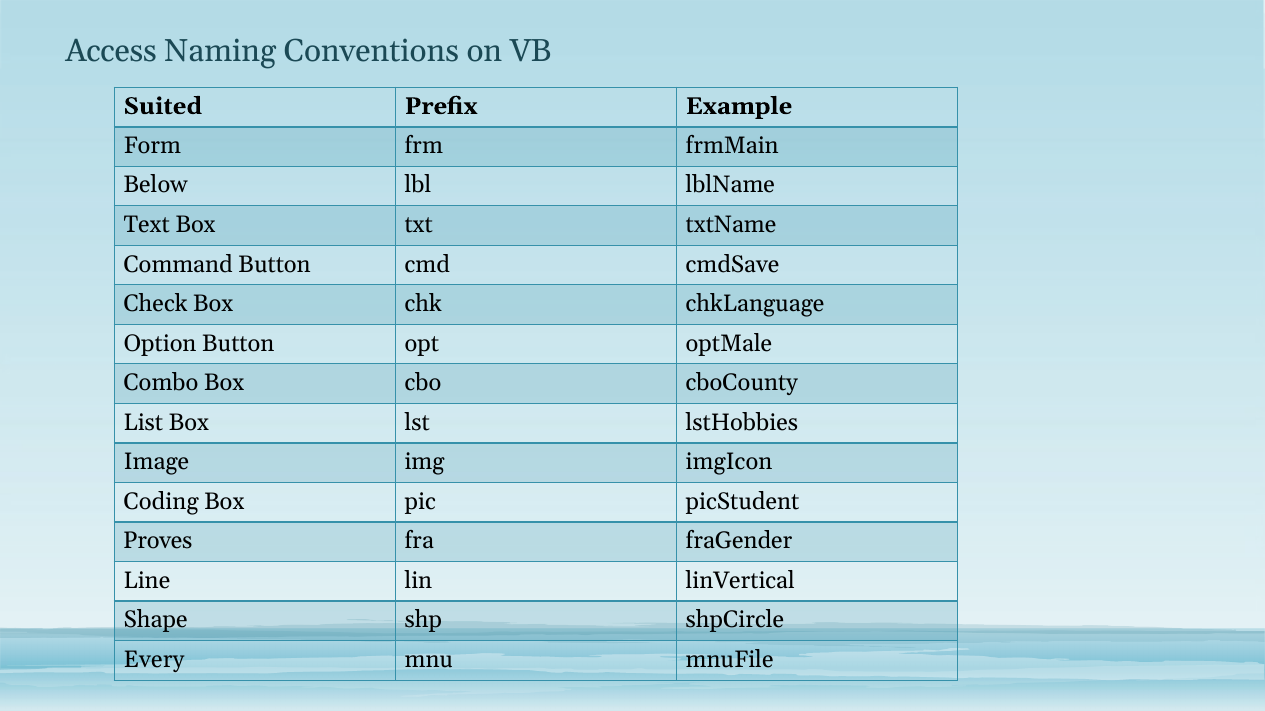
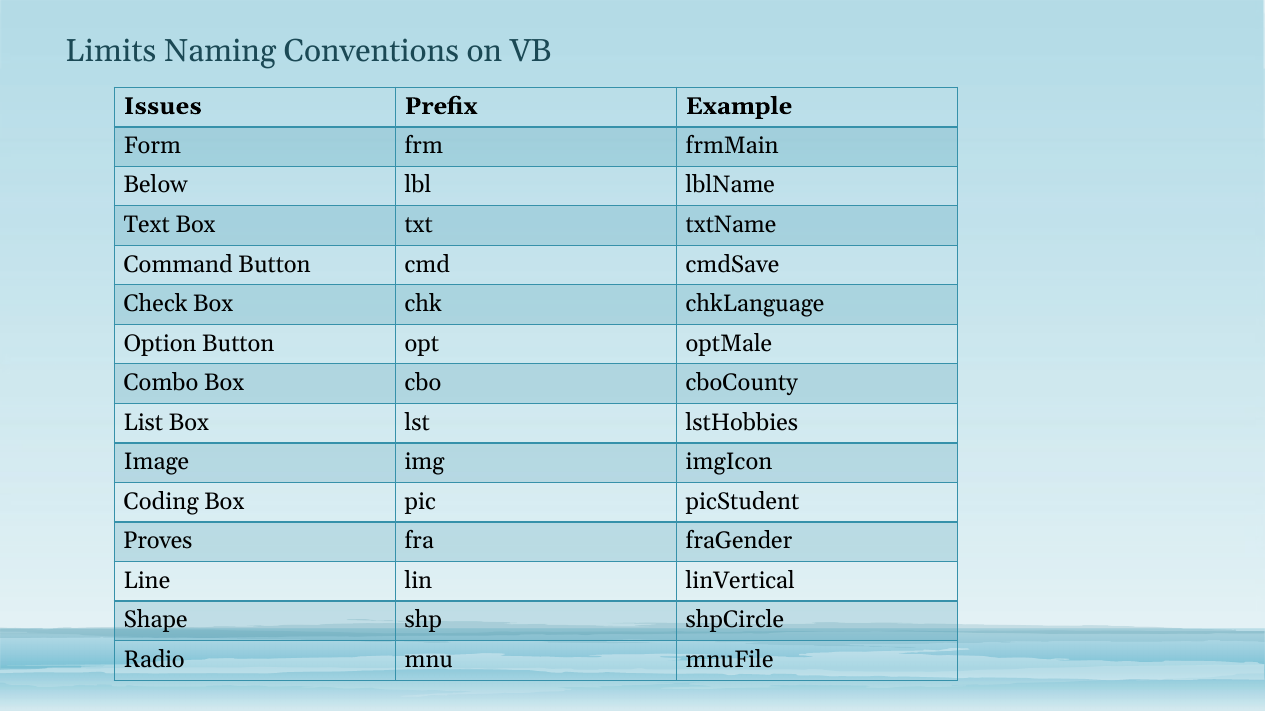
Access: Access -> Limits (111, 51)
Suited: Suited -> Issues (163, 106)
Every: Every -> Radio (154, 660)
